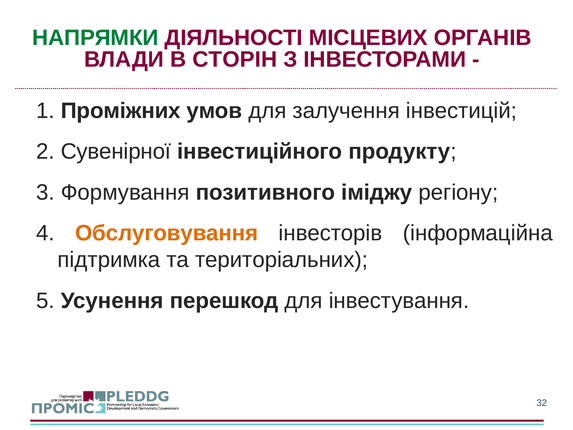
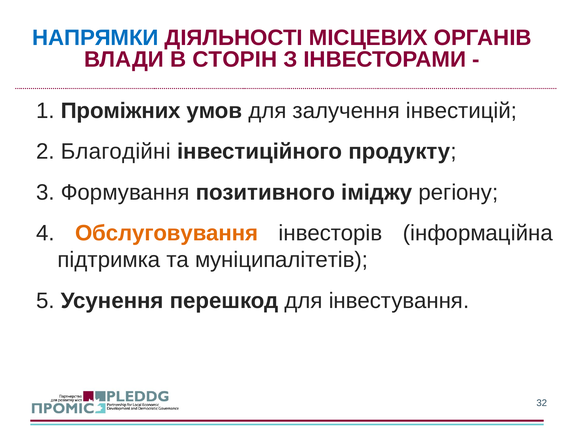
НАПРЯМКИ colour: green -> blue (95, 38)
Сувенірної: Сувенірної -> Благодійні (116, 152)
територіальних: територіальних -> муніципалітетів (282, 260)
